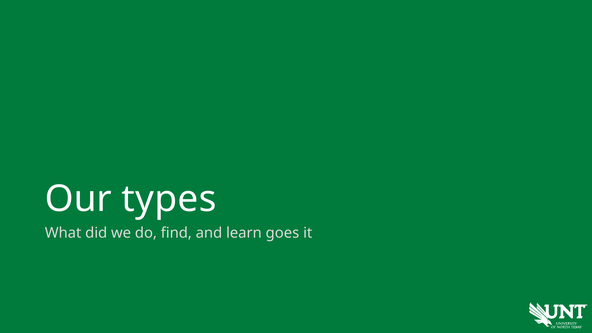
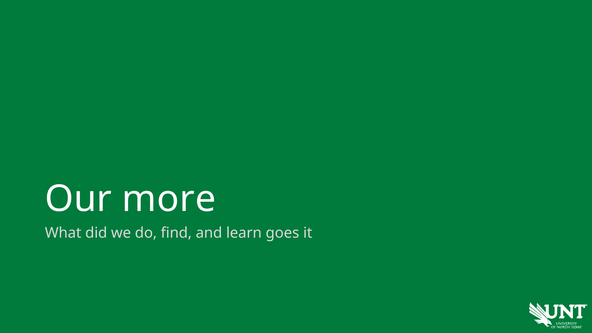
types: types -> more (169, 199)
